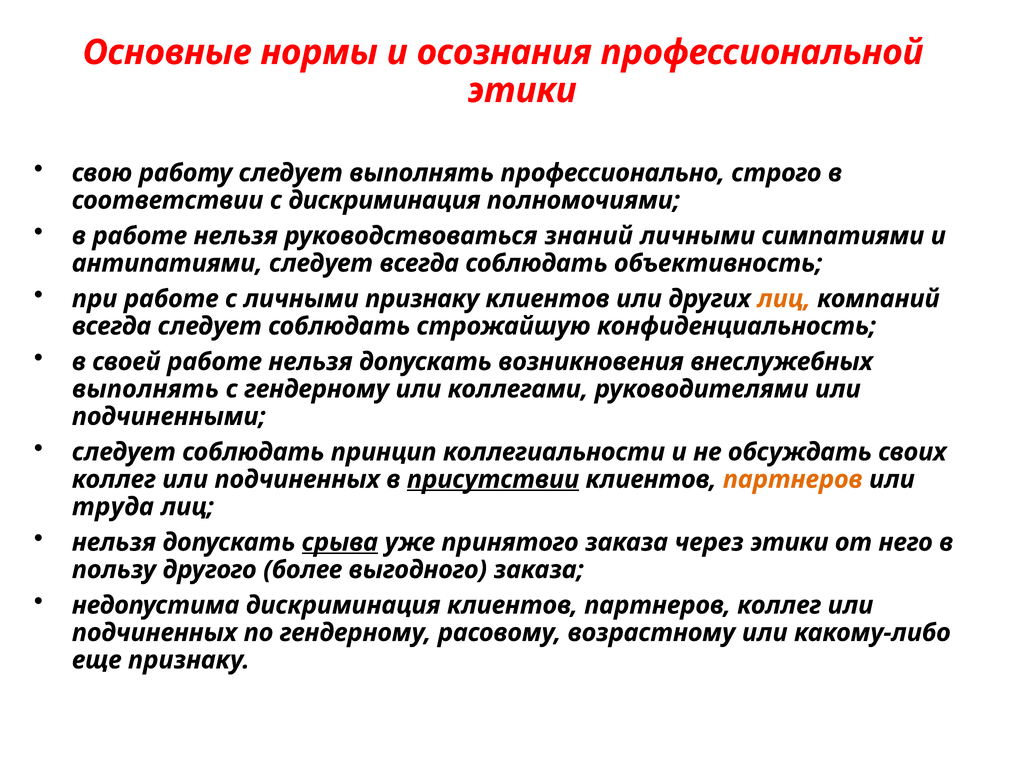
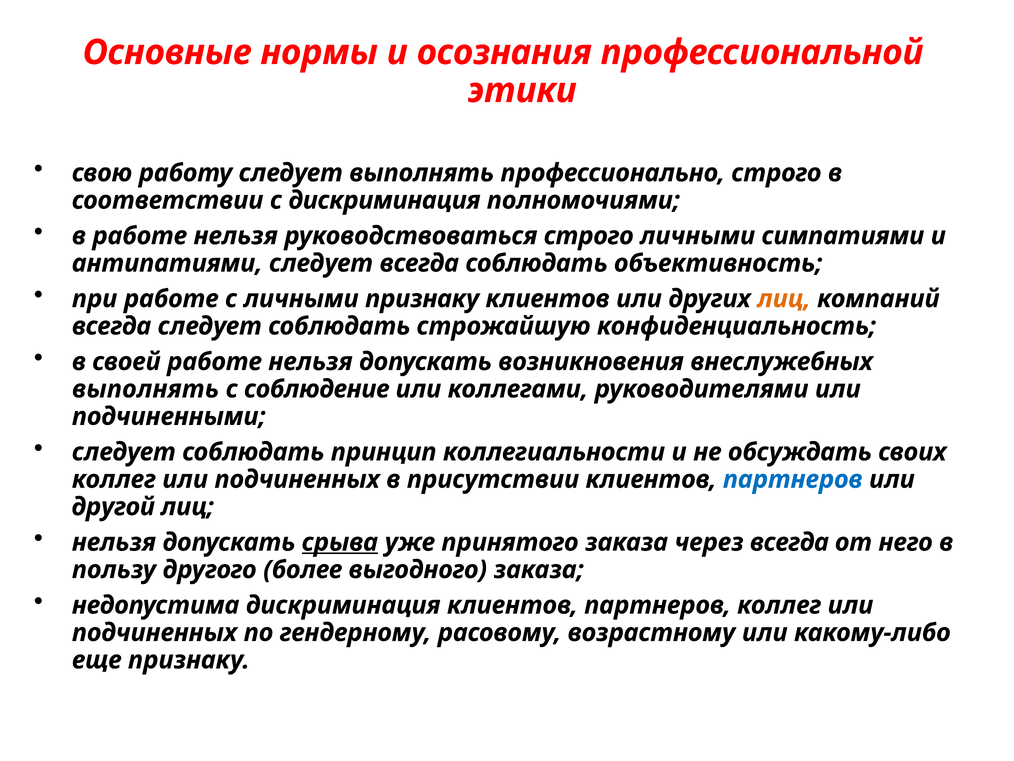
руководствоваться знаний: знаний -> строго (589, 236)
с гендерному: гендерному -> соблюдение (317, 389)
присутствии underline: present -> none (493, 479)
партнеров colour: orange -> blue (793, 479)
труда: труда -> другой (113, 506)
через этики: этики -> всегда (789, 542)
